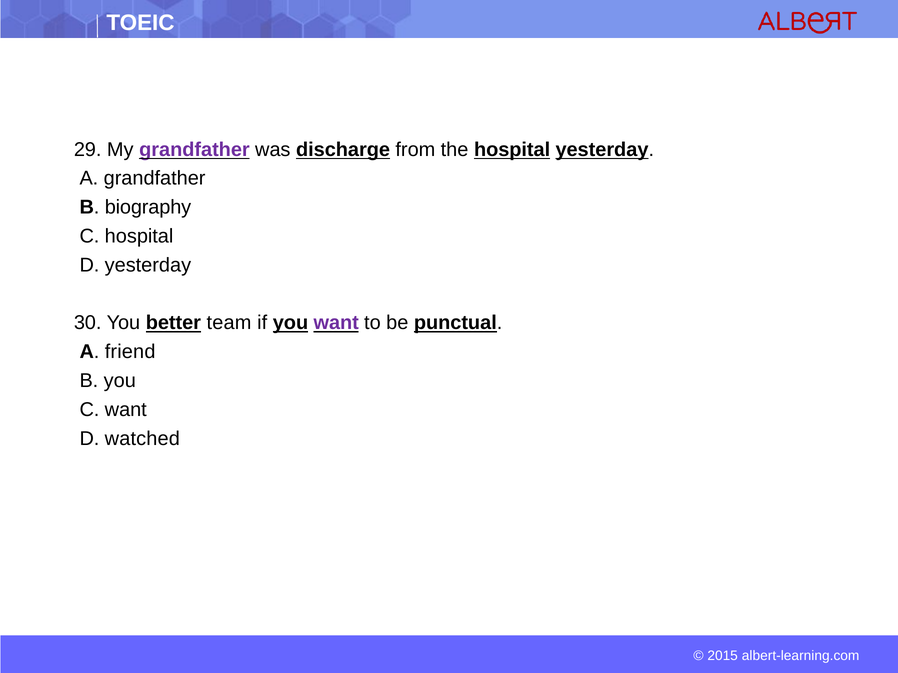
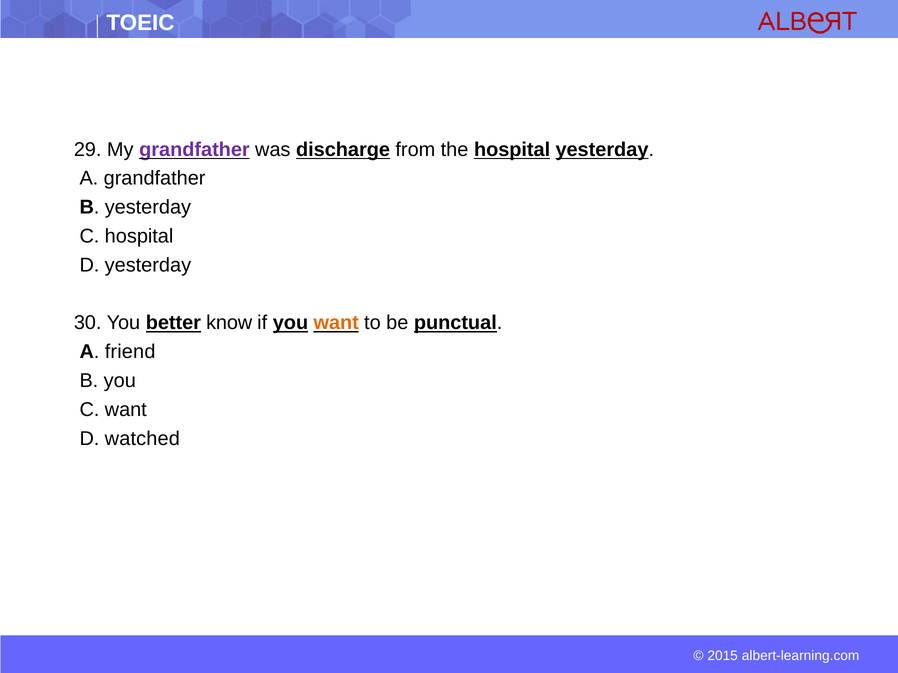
B biography: biography -> yesterday (148, 207)
team: team -> know (229, 323)
want colour: purple -> orange (336, 323)
